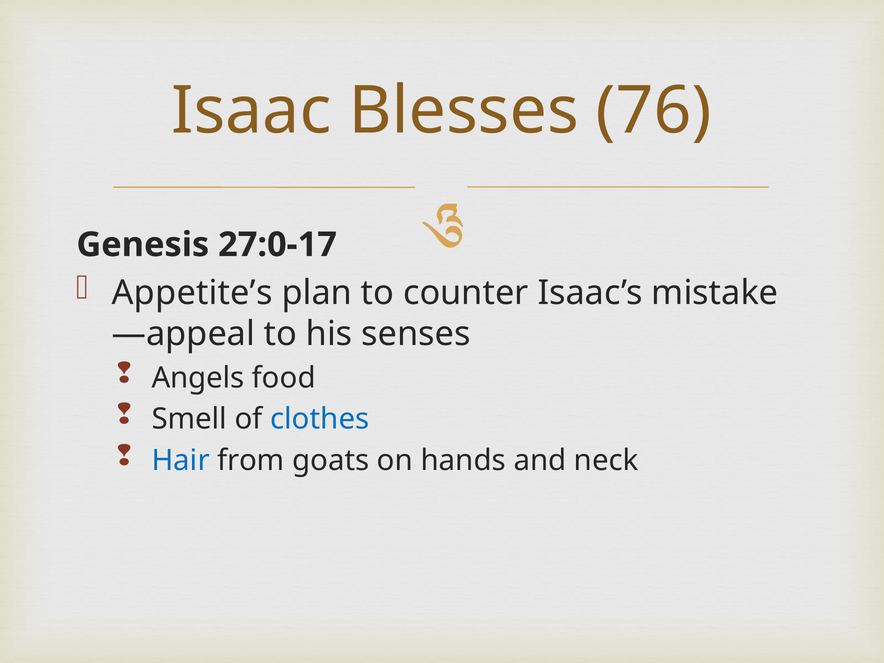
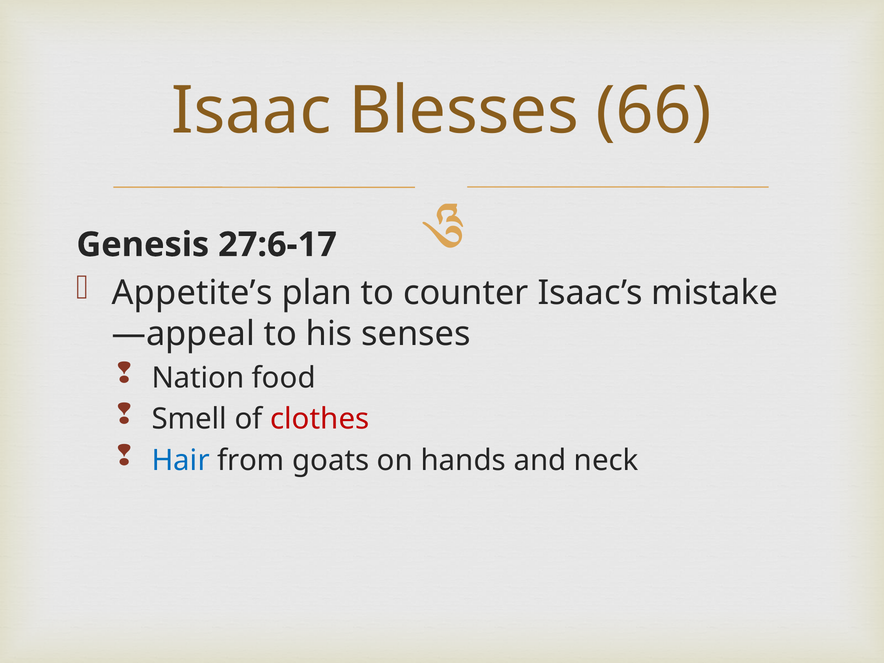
76: 76 -> 66 (654, 111)
27:0-17: 27:0-17 -> 27:6-17 (278, 245)
Angels: Angels -> Nation (198, 378)
clothes colour: blue -> red (320, 419)
